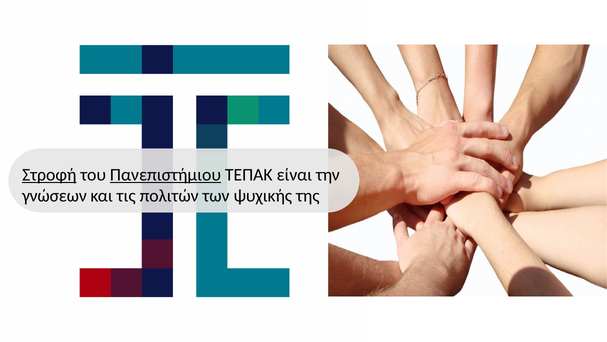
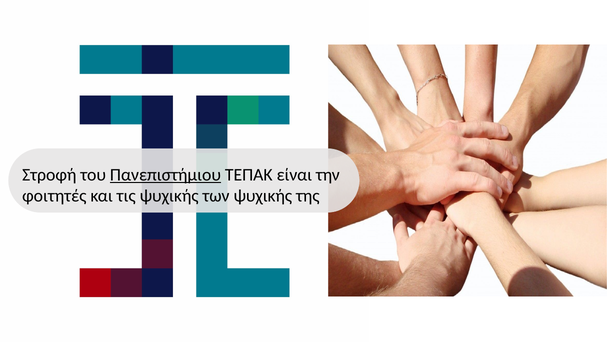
Στροφή underline: present -> none (49, 175)
γνώσεων: γνώσεων -> φοιτητές (54, 196)
τις πολιτών: πολιτών -> ψυχικής (169, 196)
